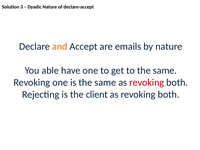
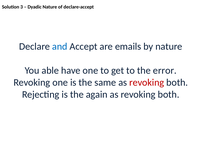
and colour: orange -> blue (60, 46)
to the same: same -> error (165, 70)
client: client -> again (97, 94)
